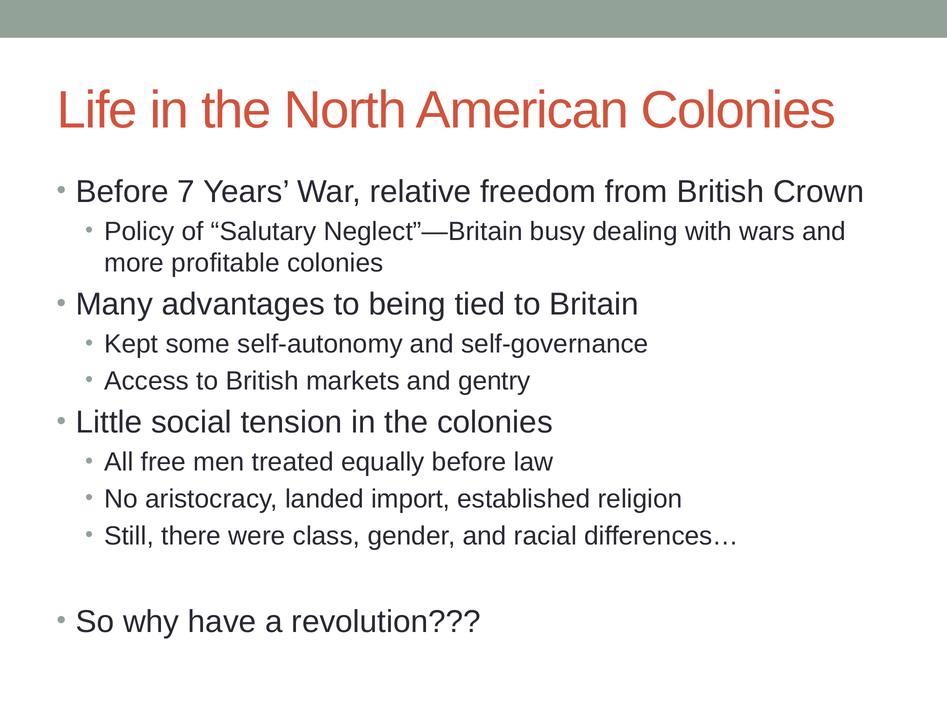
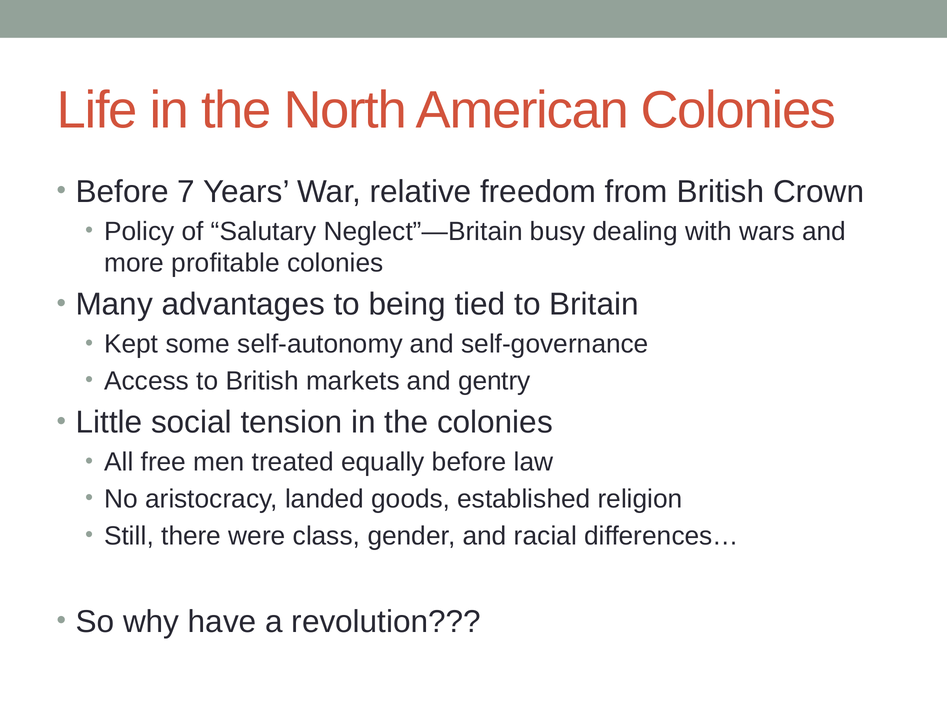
import: import -> goods (411, 499)
